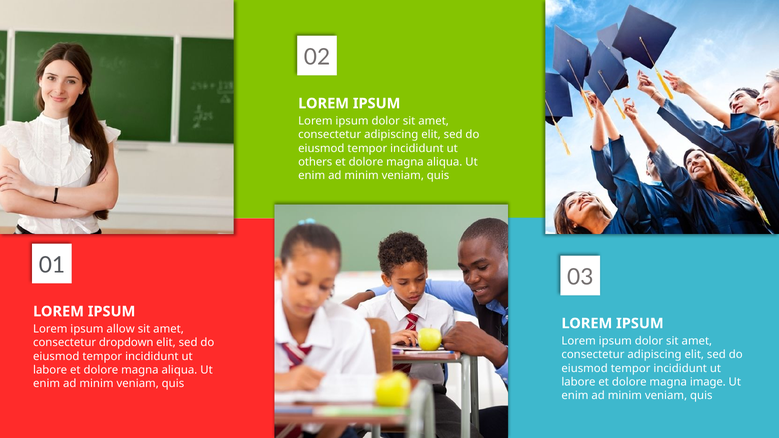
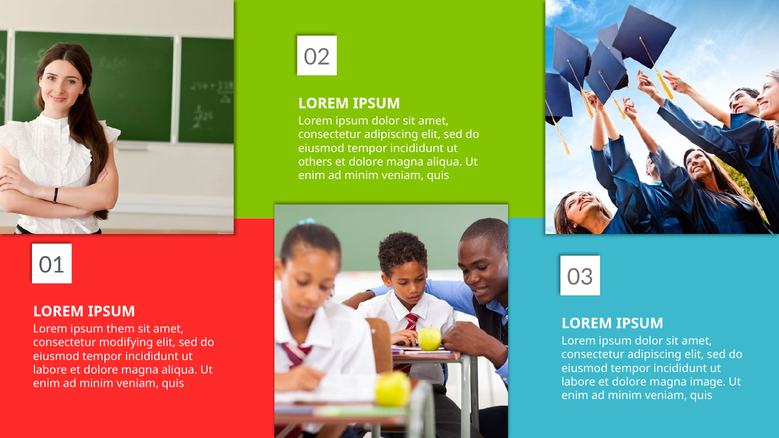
allow: allow -> them (121, 329)
dropdown: dropdown -> modifying (126, 343)
